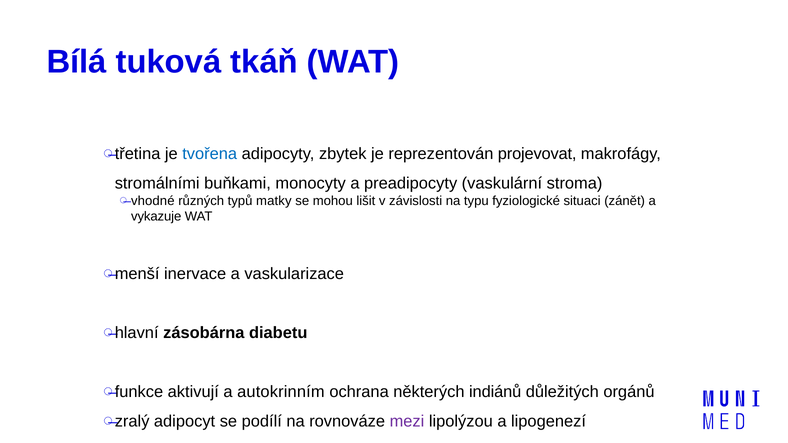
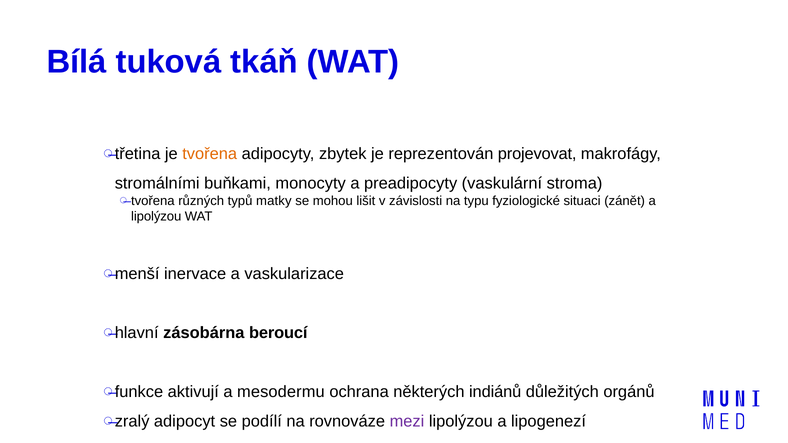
tvořena colour: blue -> orange (210, 154)
vhodné: vhodné -> tvořena (153, 201)
vykazuje: vykazuje -> lipolýzou (156, 217)
diabetu: diabetu -> beroucí (278, 333)
autokrinním: autokrinním -> mesodermu (281, 392)
